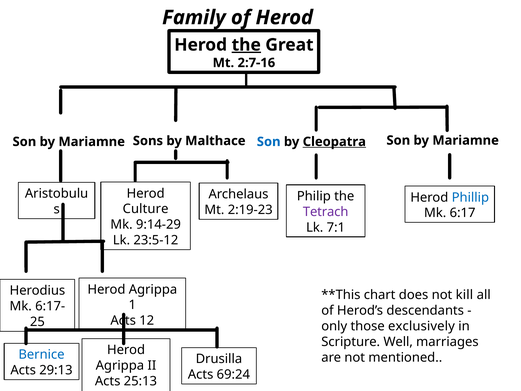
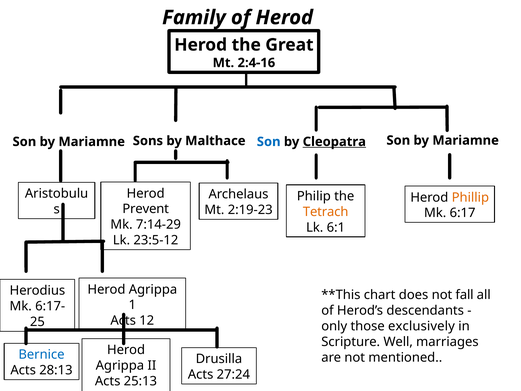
the underline: present -> none (246, 45)
2:7-16: 2:7-16 -> 2:4-16 (256, 63)
Phillip colour: blue -> orange (470, 197)
Culture: Culture -> Prevent (146, 209)
Tetrach colour: purple -> orange (326, 212)
9:14-29: 9:14-29 -> 7:14-29 (158, 225)
7:1: 7:1 -> 6:1 (336, 227)
kill: kill -> fall (465, 295)
29:13: 29:13 -> 28:13 (56, 370)
69:24: 69:24 -> 27:24 (233, 374)
